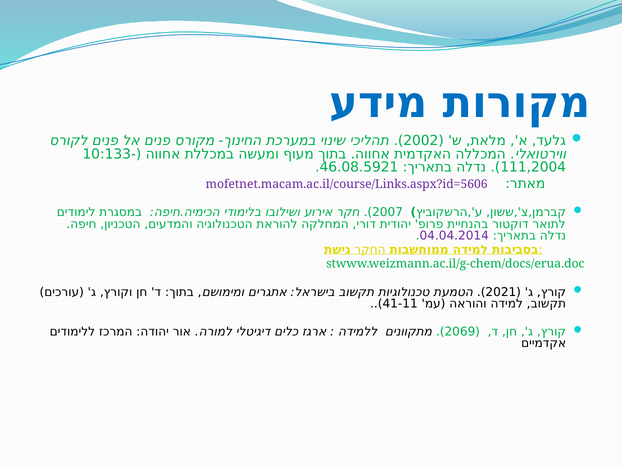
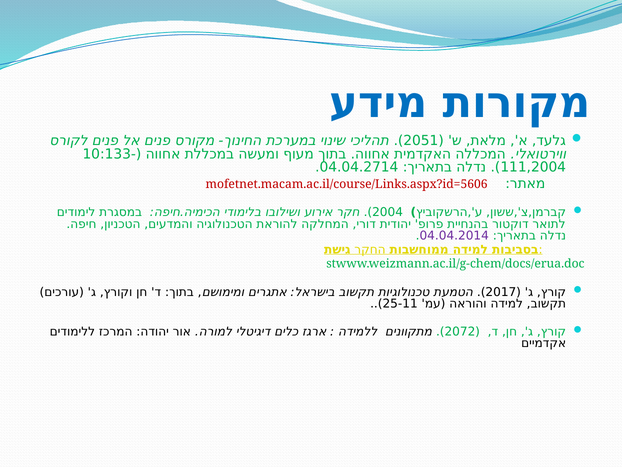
2002: 2002 -> 2051 (421, 141)
46.08.5921: 46.08.5921 -> 04.04.2714 (359, 167)
mofetnet.macam.ac.il/course/Links.aspx?id=5606 colour: purple -> red (347, 184)
2007: 2007 -> 2004 (388, 212)
2021: 2021 -> 2017 (501, 292)
41-11: 41-11 -> 25-11 (400, 303)
2069: 2069 -> 2072 (460, 331)
